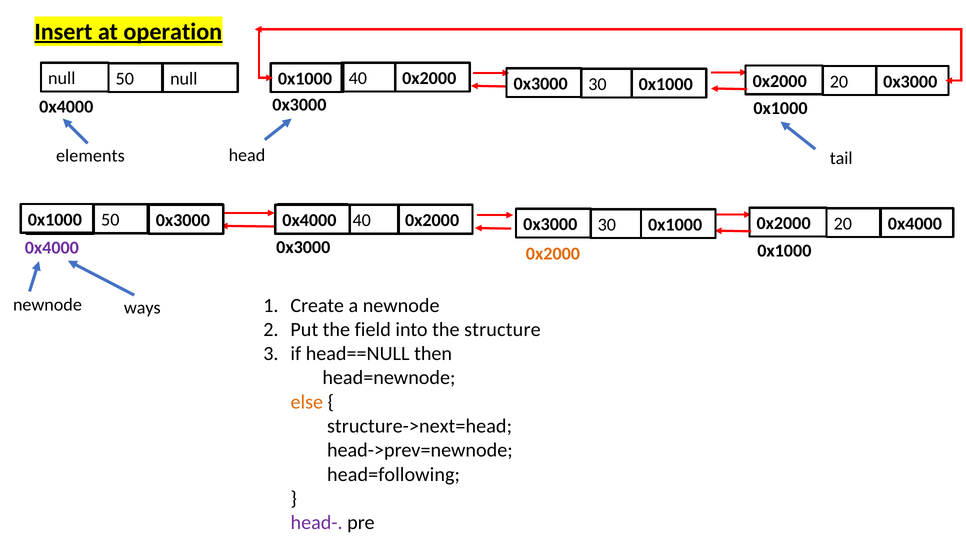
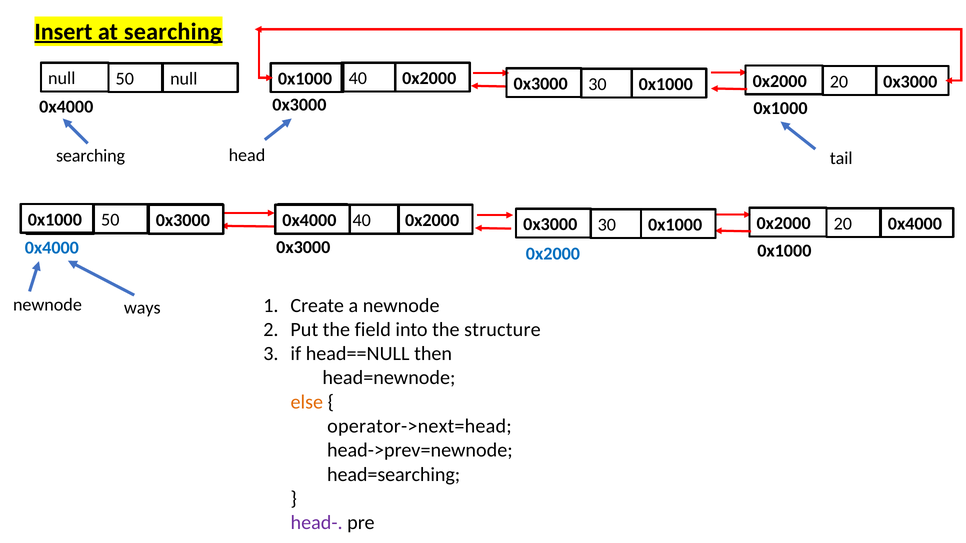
at operation: operation -> searching (173, 32)
elements: elements -> searching (91, 156)
0x4000 colour: purple -> blue (52, 248)
0x2000 colour: orange -> blue (553, 254)
structure->next=head: structure->next=head -> operator->next=head (419, 426)
head=following: head=following -> head=searching (394, 475)
